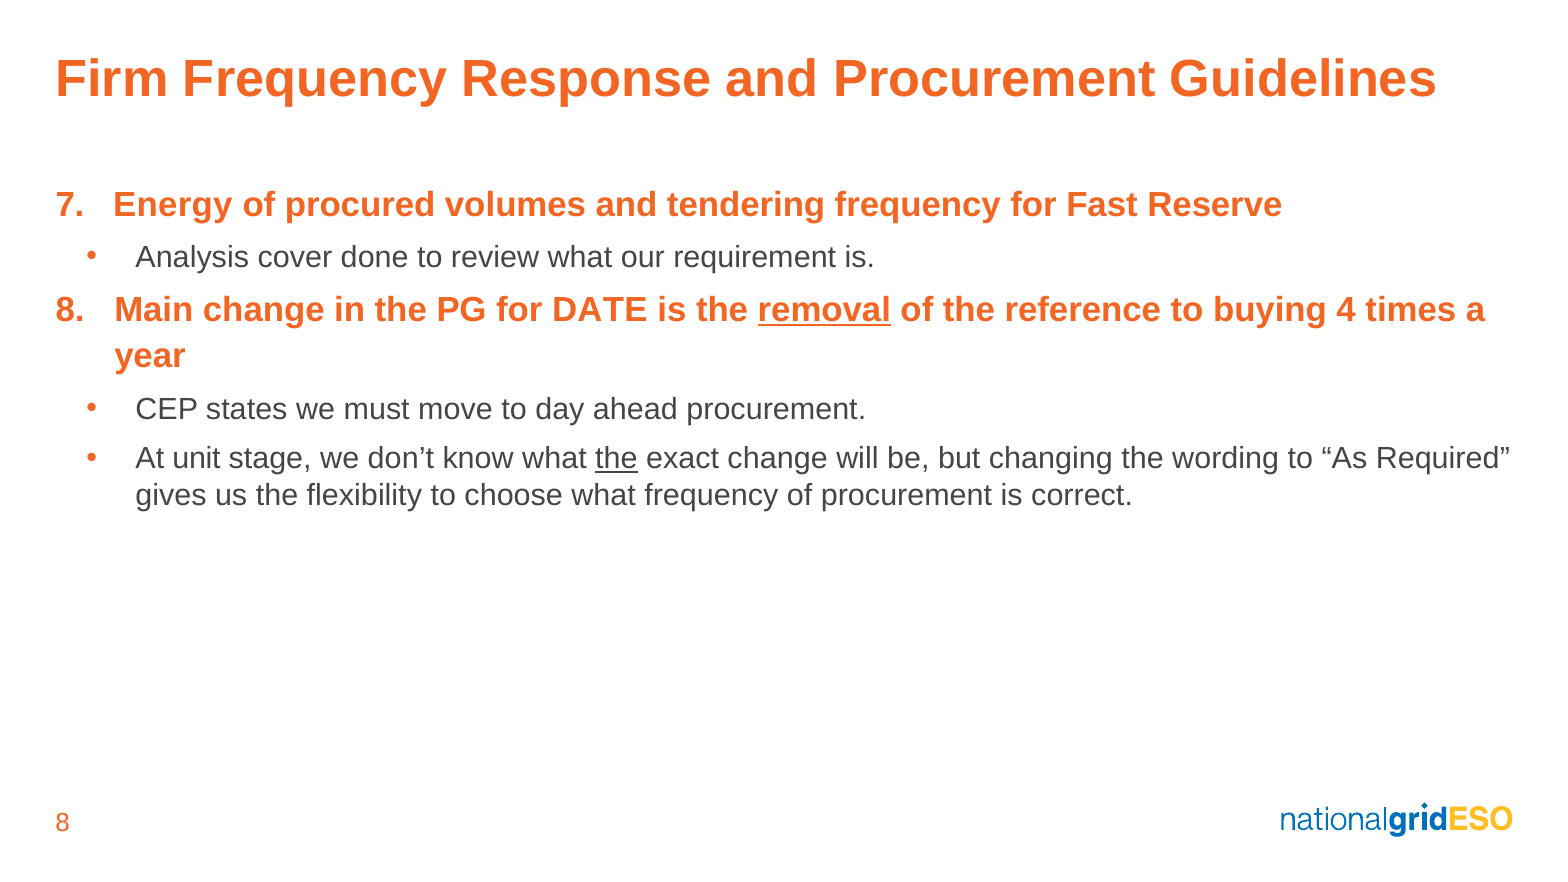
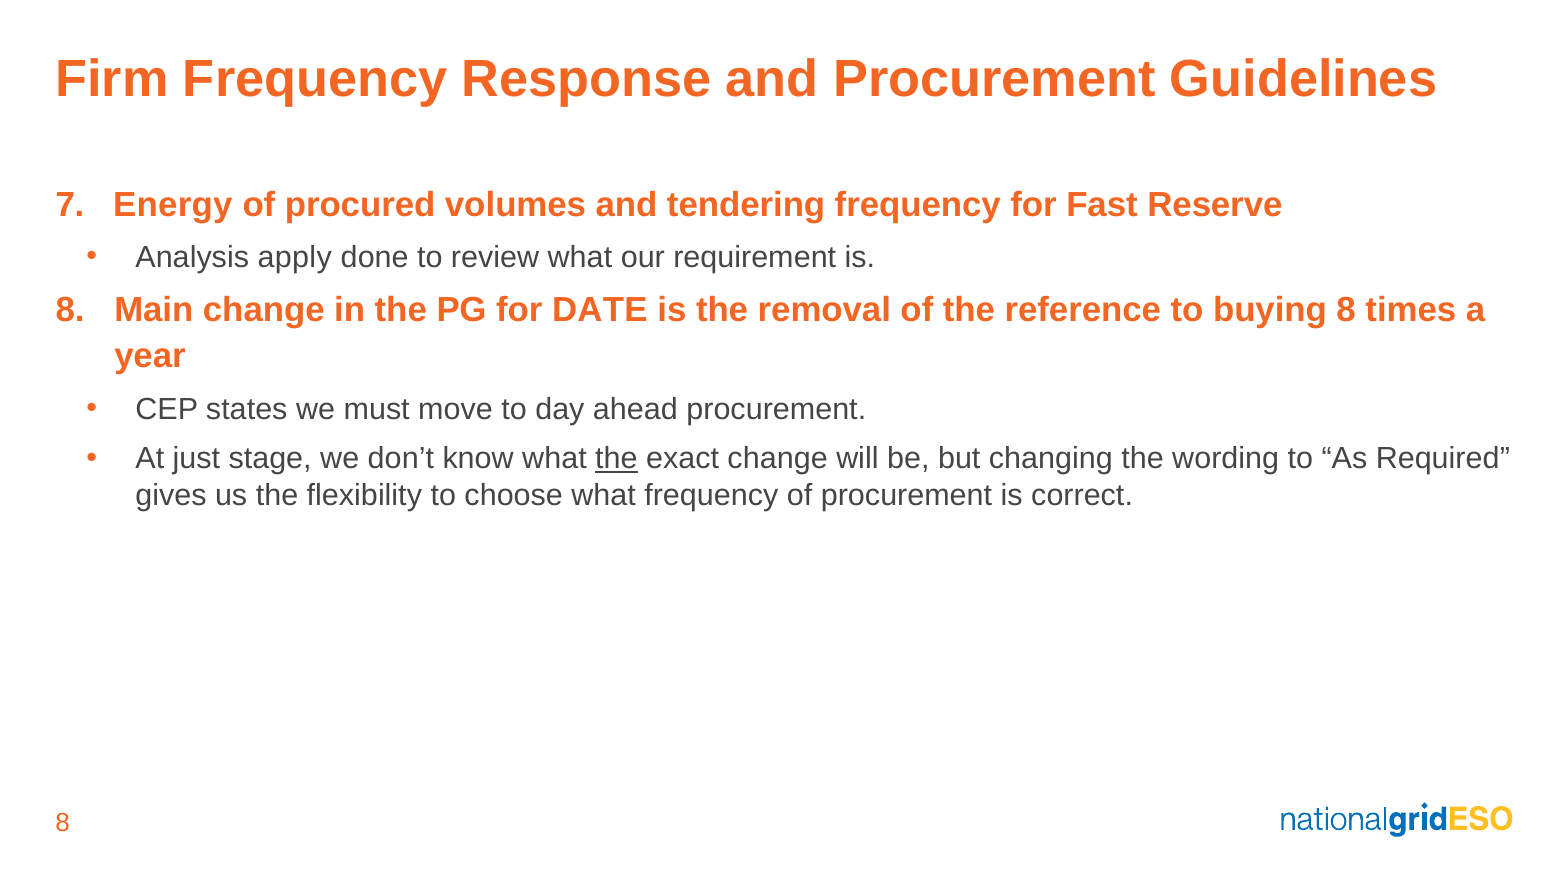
cover: cover -> apply (295, 257)
removal underline: present -> none (824, 310)
buying 4: 4 -> 8 (1346, 310)
unit: unit -> just (196, 459)
